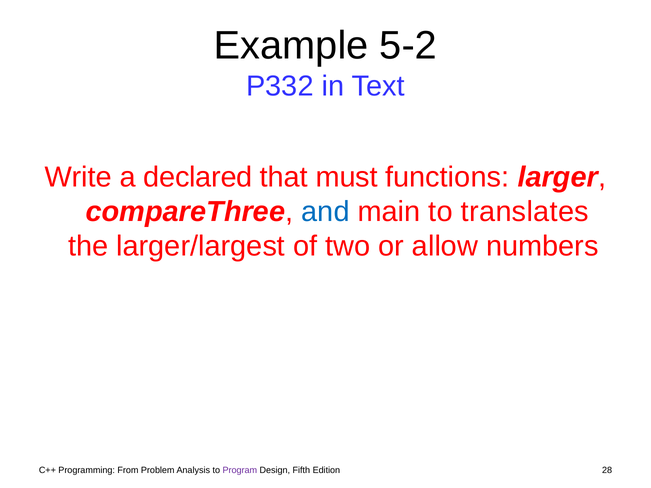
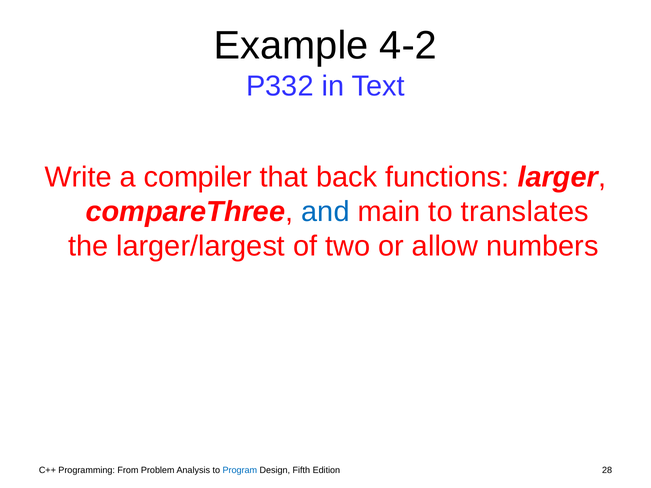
5-2: 5-2 -> 4-2 (408, 46)
declared: declared -> compiler (198, 177)
must: must -> back (347, 177)
Program colour: purple -> blue (240, 470)
